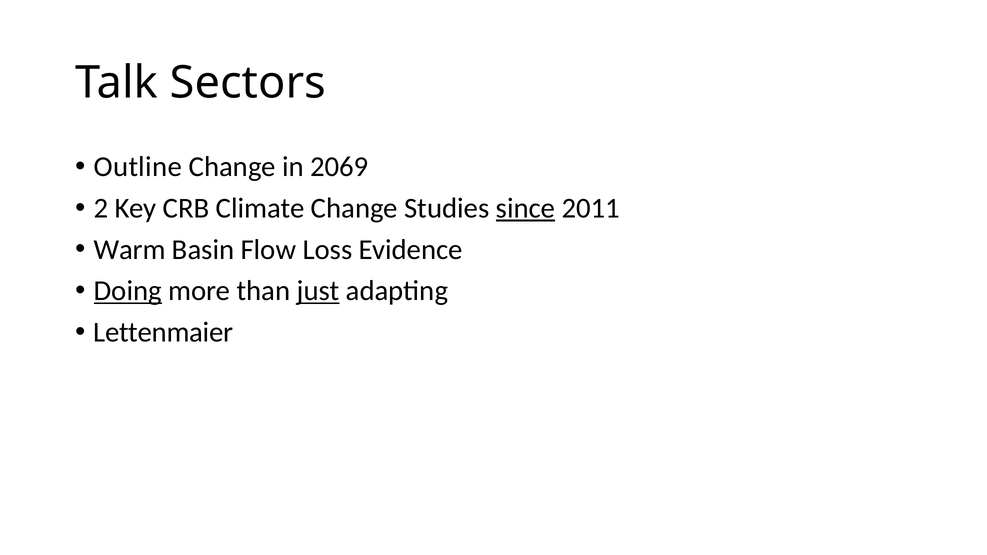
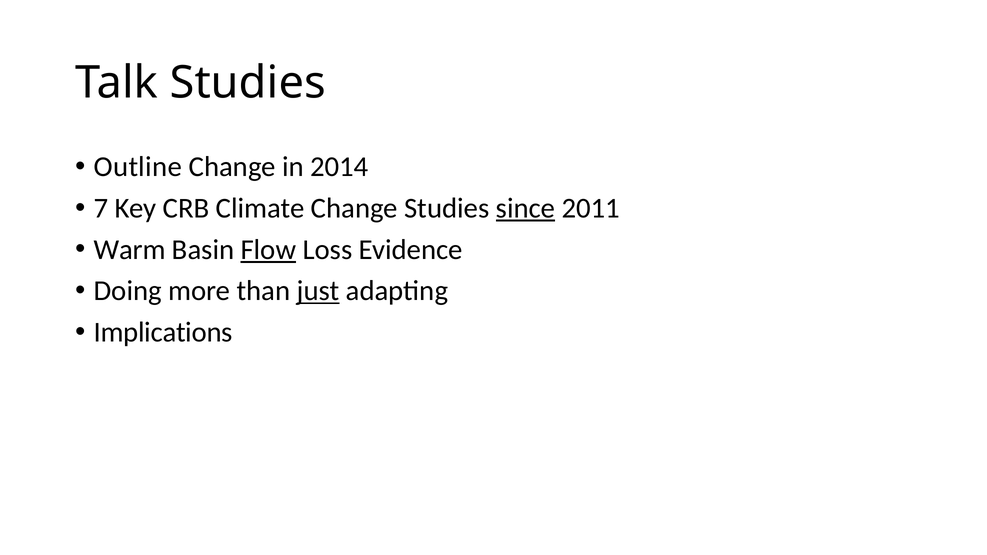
Talk Sectors: Sectors -> Studies (248, 83)
2069: 2069 -> 2014 (339, 167)
2: 2 -> 7 (101, 208)
Flow underline: none -> present (268, 250)
Doing underline: present -> none (128, 291)
Lettenmaier: Lettenmaier -> Implications (163, 332)
